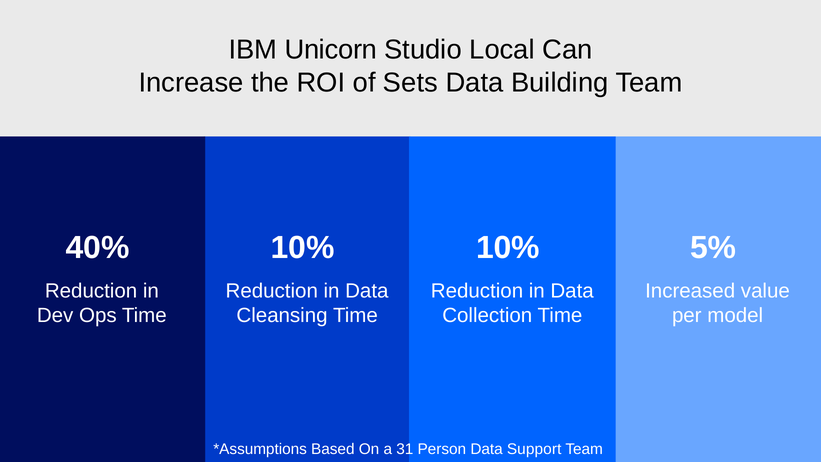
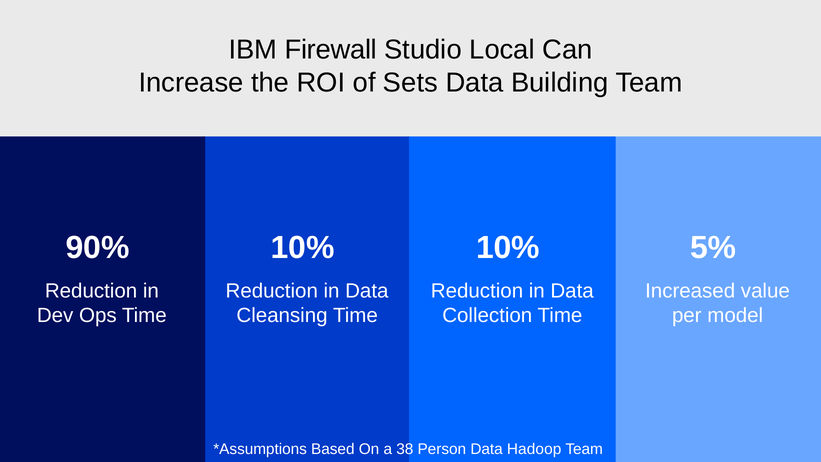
Unicorn: Unicorn -> Firewall (331, 50)
40%: 40% -> 90% (98, 248)
31: 31 -> 38 (405, 449)
Support: Support -> Hadoop (534, 449)
